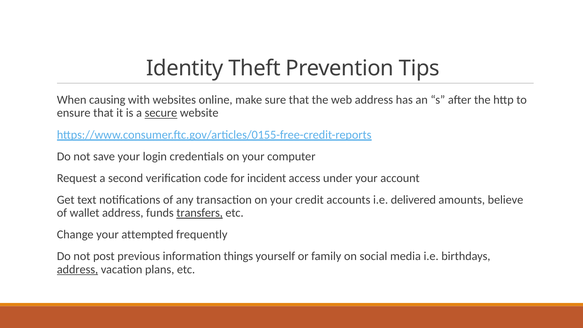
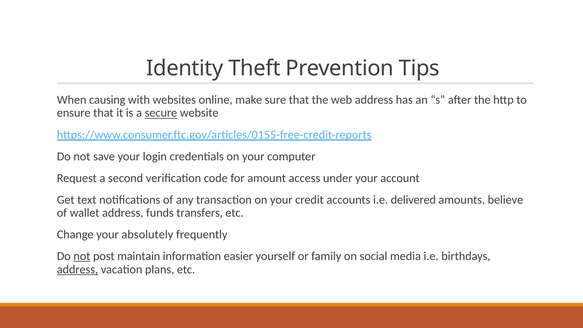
incident: incident -> amount (267, 178)
transfers underline: present -> none (200, 213)
attempted: attempted -> absolutely (147, 235)
not underline: none -> present (82, 256)
previous: previous -> maintain (139, 256)
things: things -> easier (238, 256)
